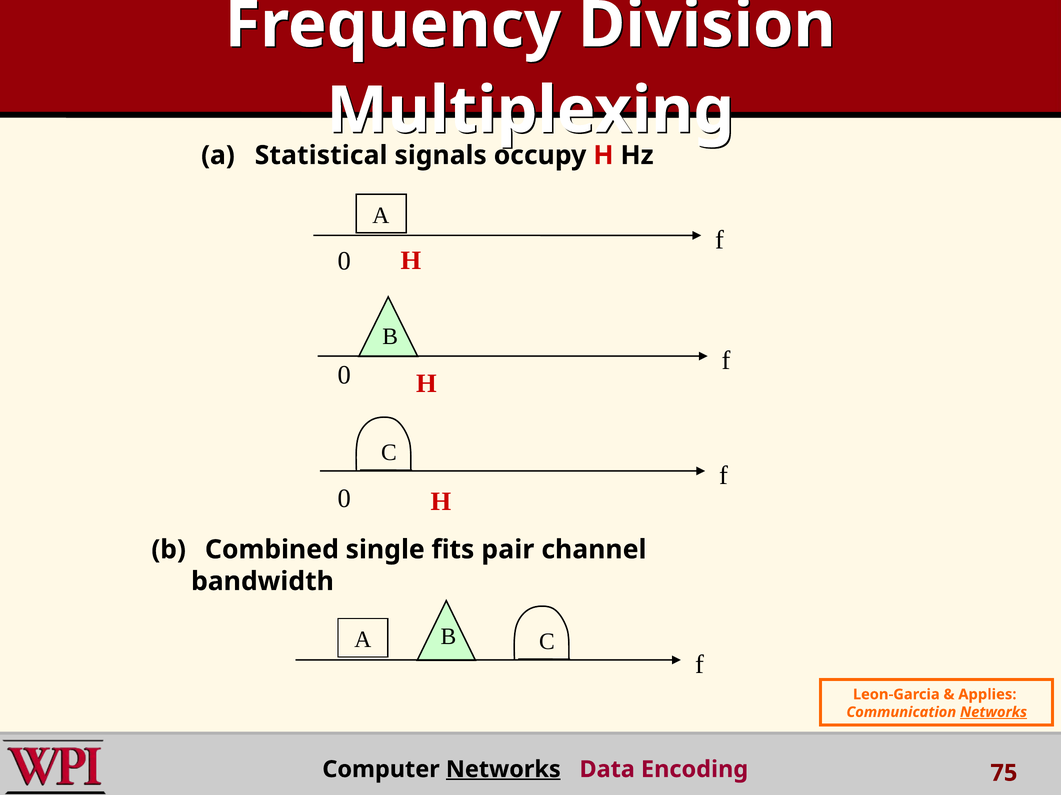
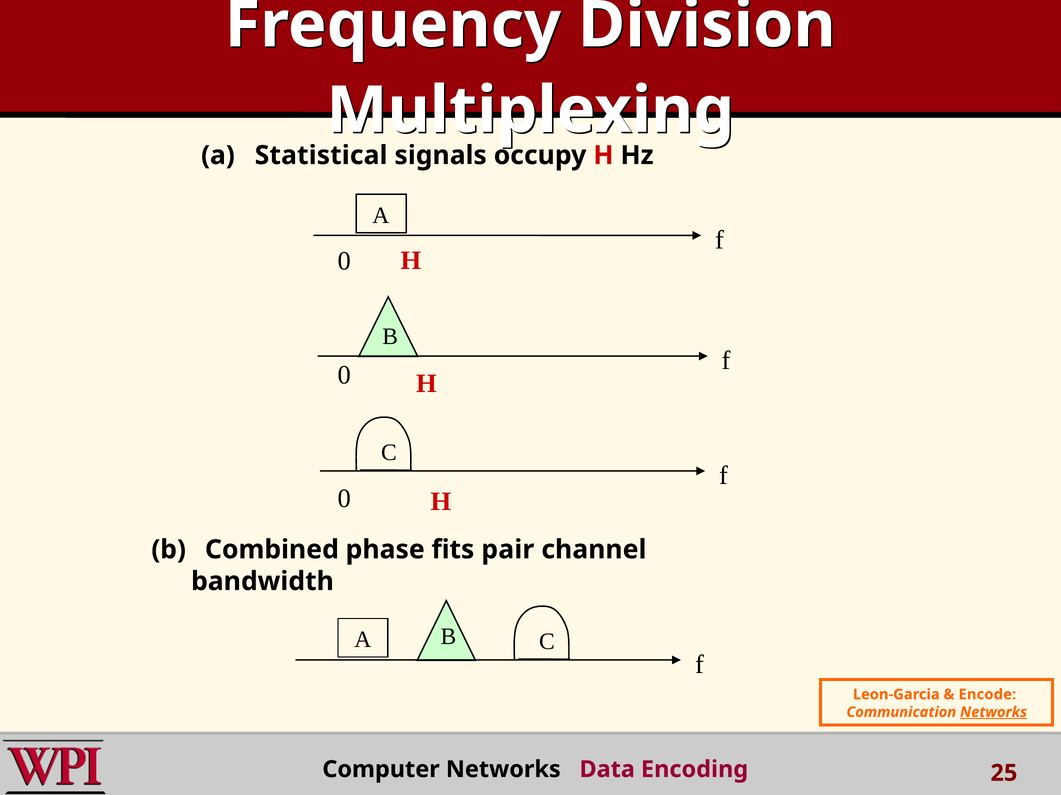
single: single -> phase (385, 550)
Applies: Applies -> Encode (987, 695)
Networks underline: present -> none (503, 770)
75: 75 -> 25 (1004, 774)
